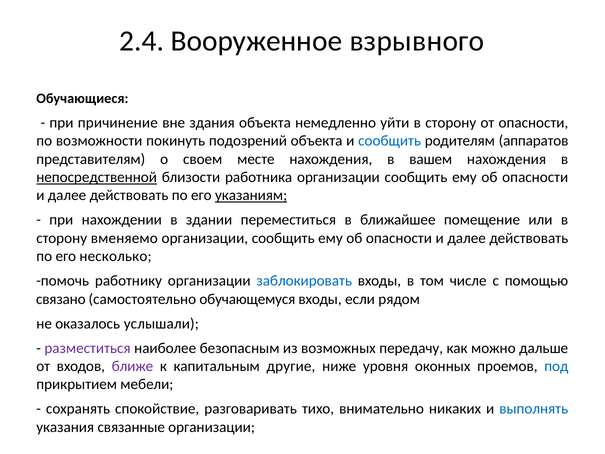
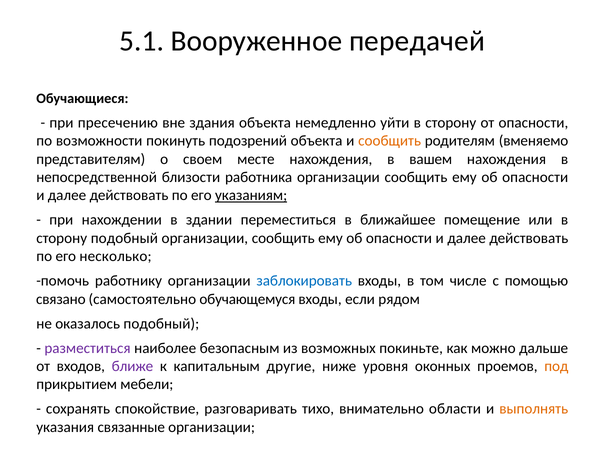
2.4: 2.4 -> 5.1 (142, 41)
взрывного: взрывного -> передачей (417, 41)
причинение: причинение -> пресечению (118, 123)
сообщить colour: blue -> orange (390, 141)
аппаратов: аппаратов -> вменяемо (534, 141)
непосредственной underline: present -> none (97, 177)
сторону вменяемо: вменяемо -> подобный (124, 238)
оказалось услышали: услышали -> подобный (161, 323)
передачу: передачу -> покиньте (411, 348)
под colour: blue -> orange (556, 366)
никаких: никаких -> области (455, 409)
выполнять colour: blue -> orange (534, 409)
